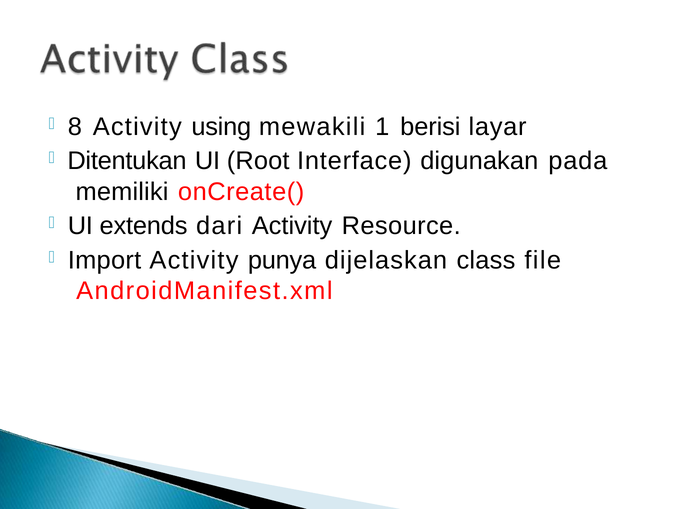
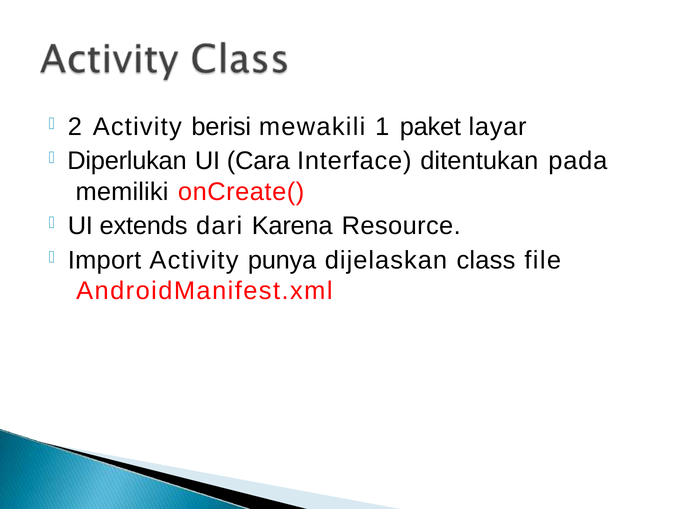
8: 8 -> 2 (75, 127)
using: using -> berisi (221, 127)
berisi: berisi -> paket (430, 127)
Ditentukan: Ditentukan -> Diperlukan (127, 161)
Root: Root -> Cara (258, 161)
digunakan: digunakan -> ditentukan (479, 161)
dari Activity: Activity -> Karena (292, 226)
